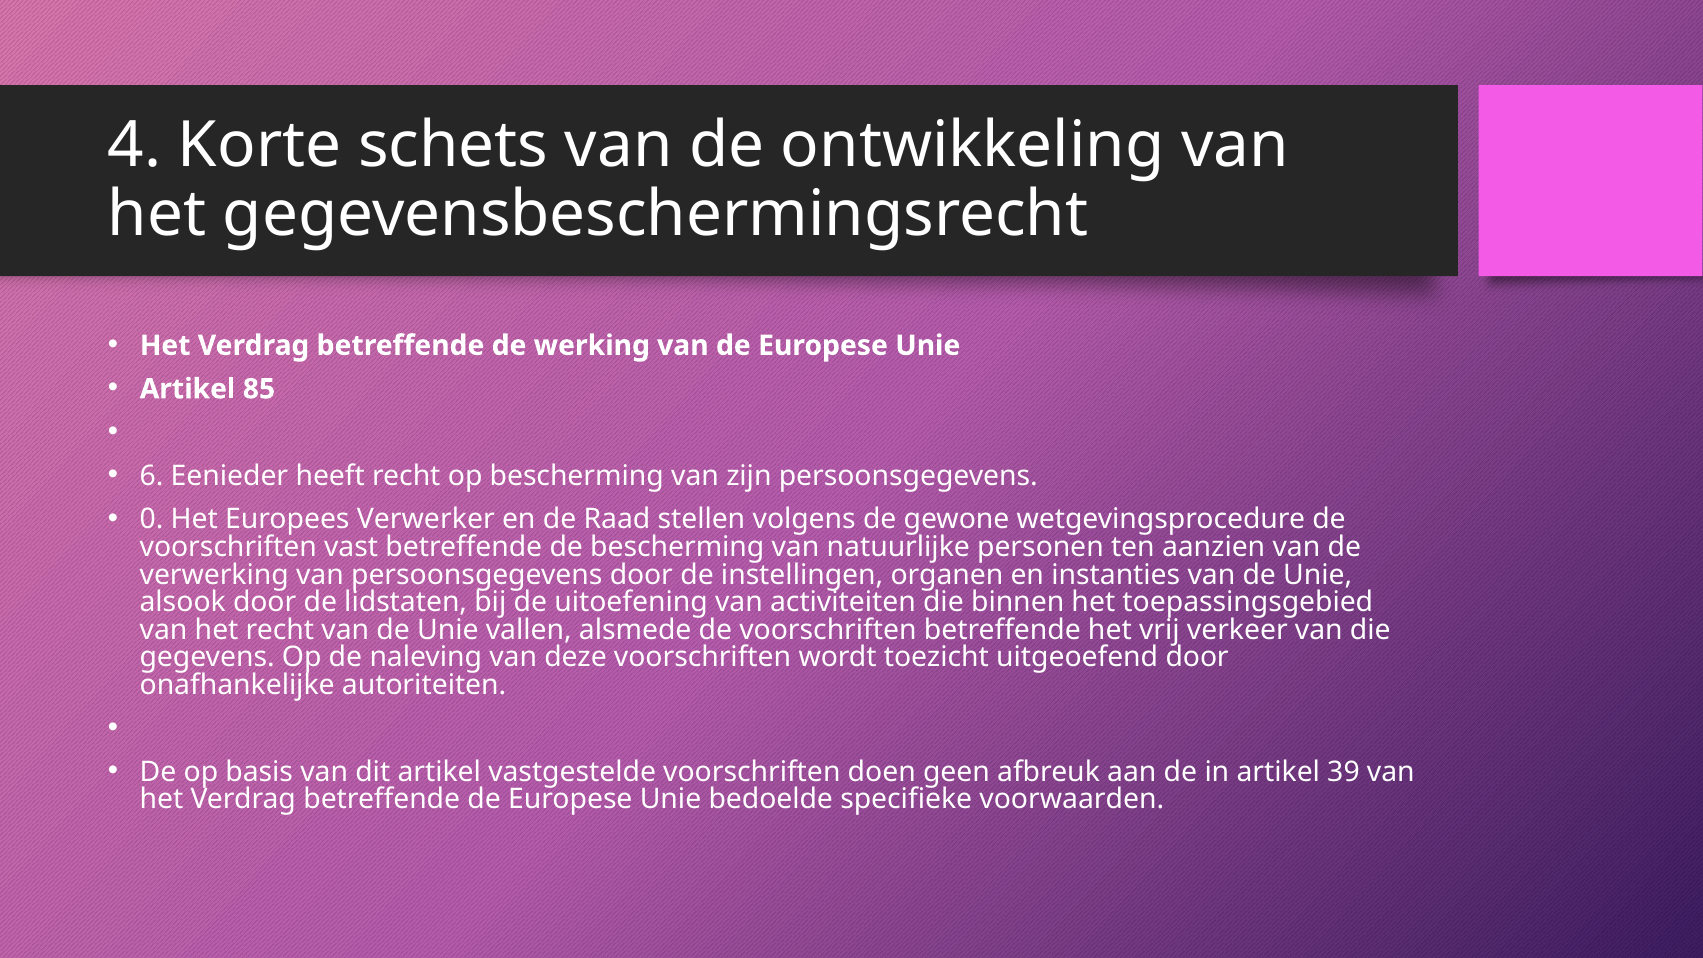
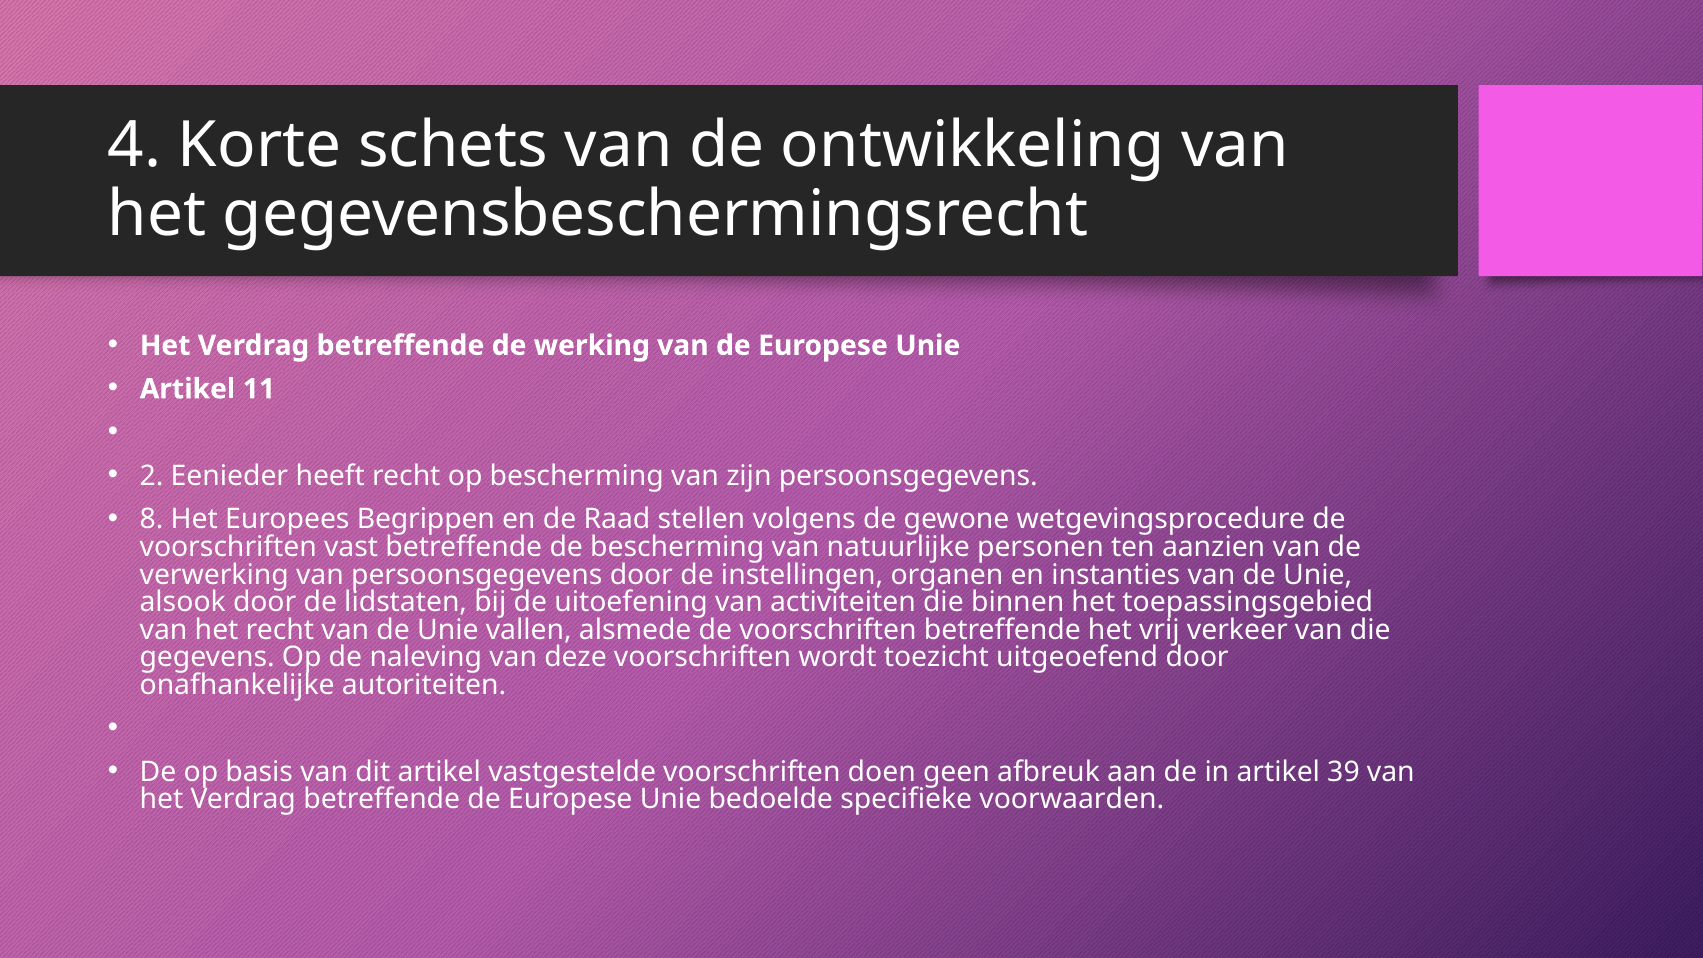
85: 85 -> 11 (259, 389)
6: 6 -> 2 (152, 476)
0: 0 -> 8 (152, 519)
Verwerker: Verwerker -> Begrippen (426, 519)
